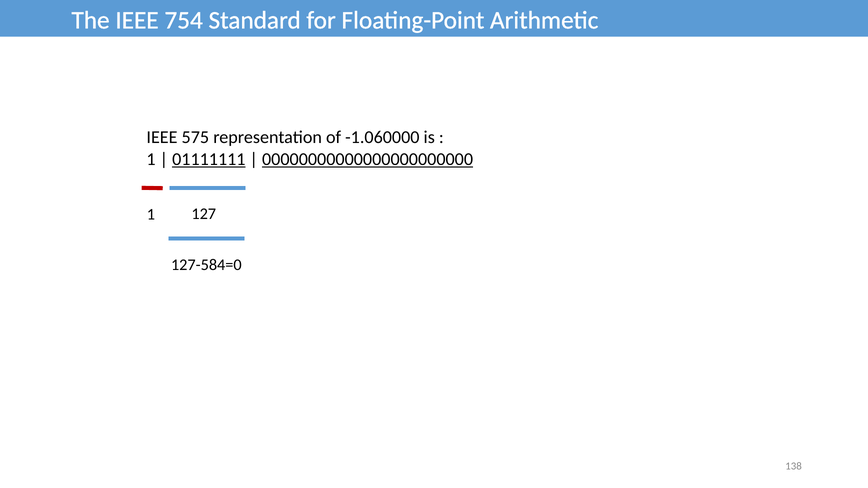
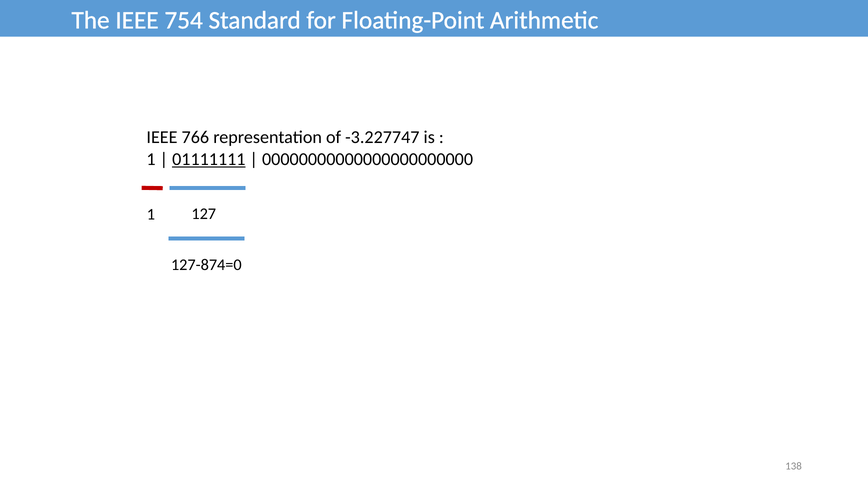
575: 575 -> 766 (195, 138)
-1.060000: -1.060000 -> -3.227747 (382, 138)
00000000000000000000000 underline: present -> none (368, 159)
127-584=0: 127-584=0 -> 127-874=0 (206, 265)
